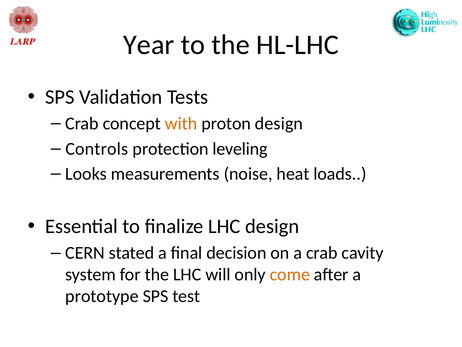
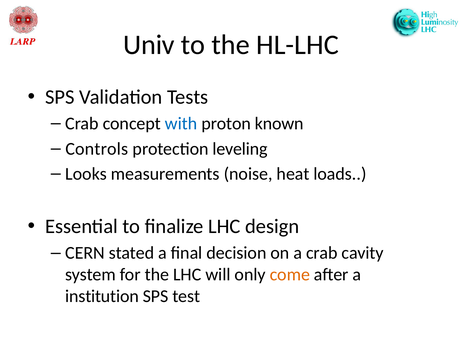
Year: Year -> Univ (149, 45)
with colour: orange -> blue (181, 123)
proton design: design -> known (279, 123)
prototype: prototype -> institution (102, 296)
